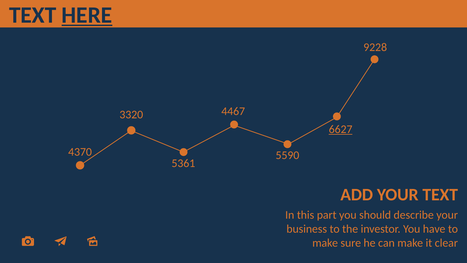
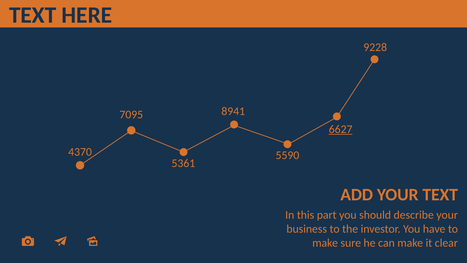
HERE underline: present -> none (87, 15)
4467: 4467 -> 8941 (233, 111)
3320: 3320 -> 7095 (131, 115)
